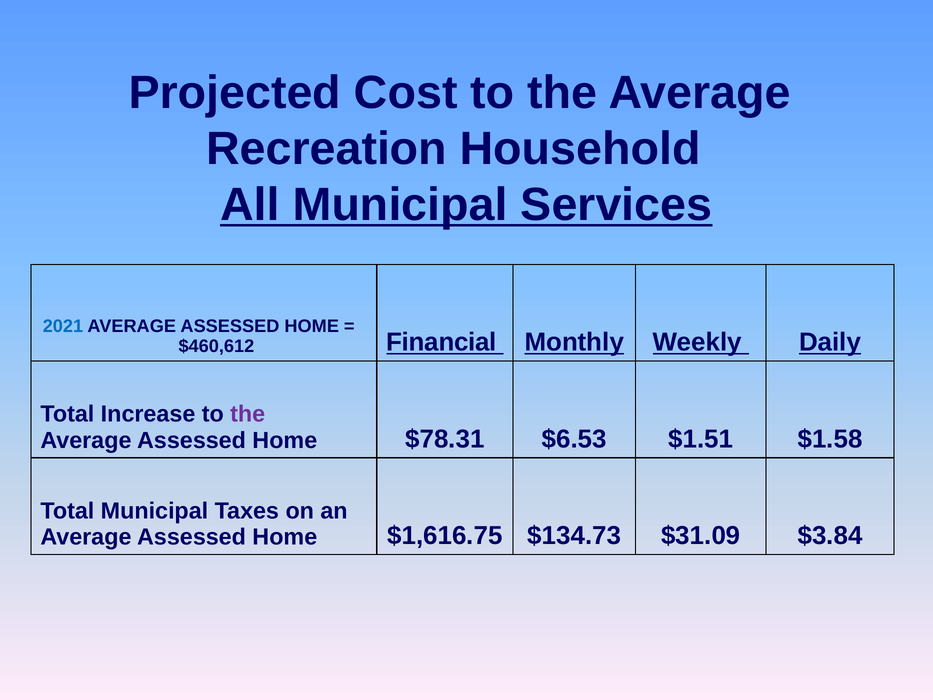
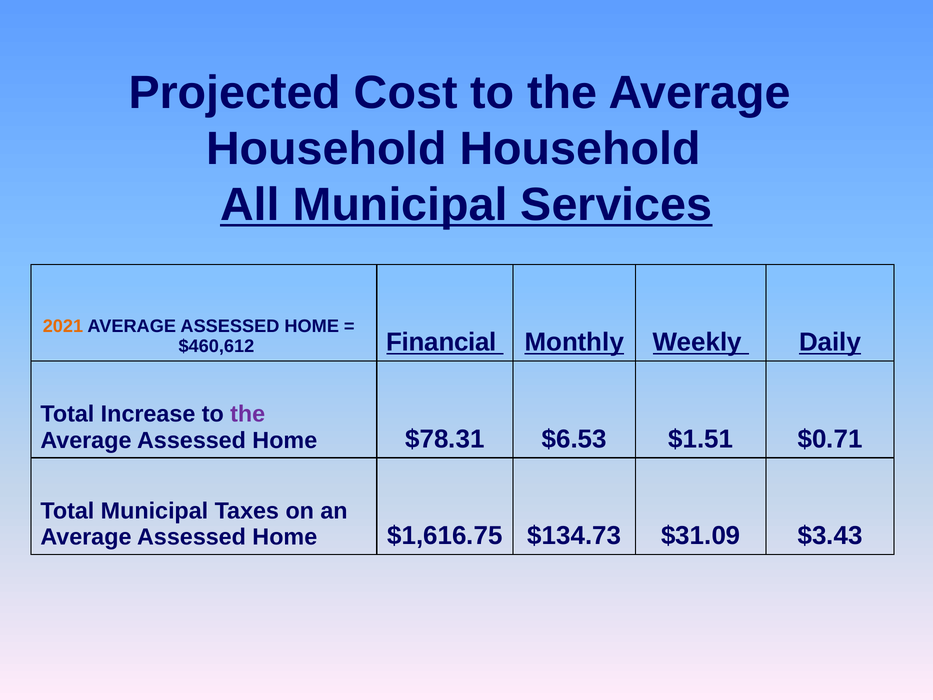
Recreation: Recreation -> Household (326, 149)
2021 colour: blue -> orange (63, 326)
$1.58: $1.58 -> $0.71 (830, 439)
$3.84: $3.84 -> $3.43 (830, 535)
